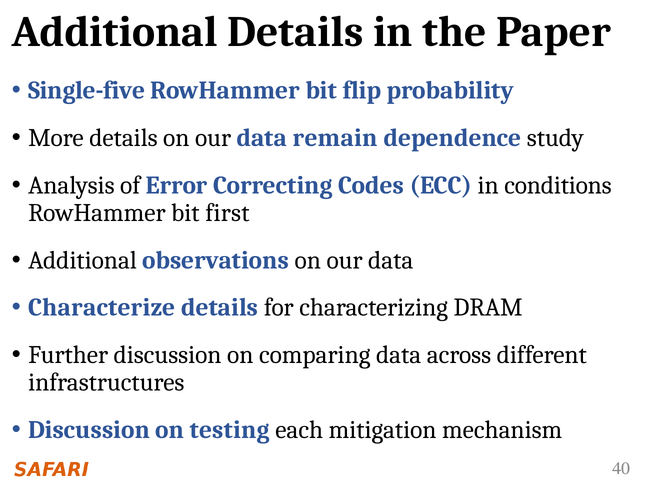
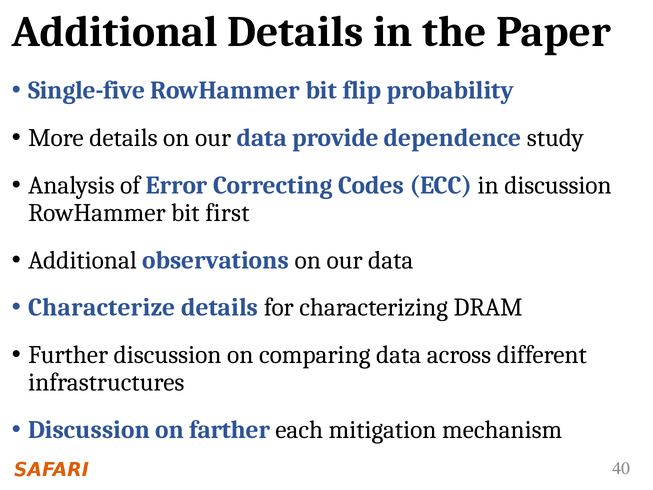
remain: remain -> provide (336, 138)
in conditions: conditions -> discussion (558, 185)
testing: testing -> farther (230, 430)
